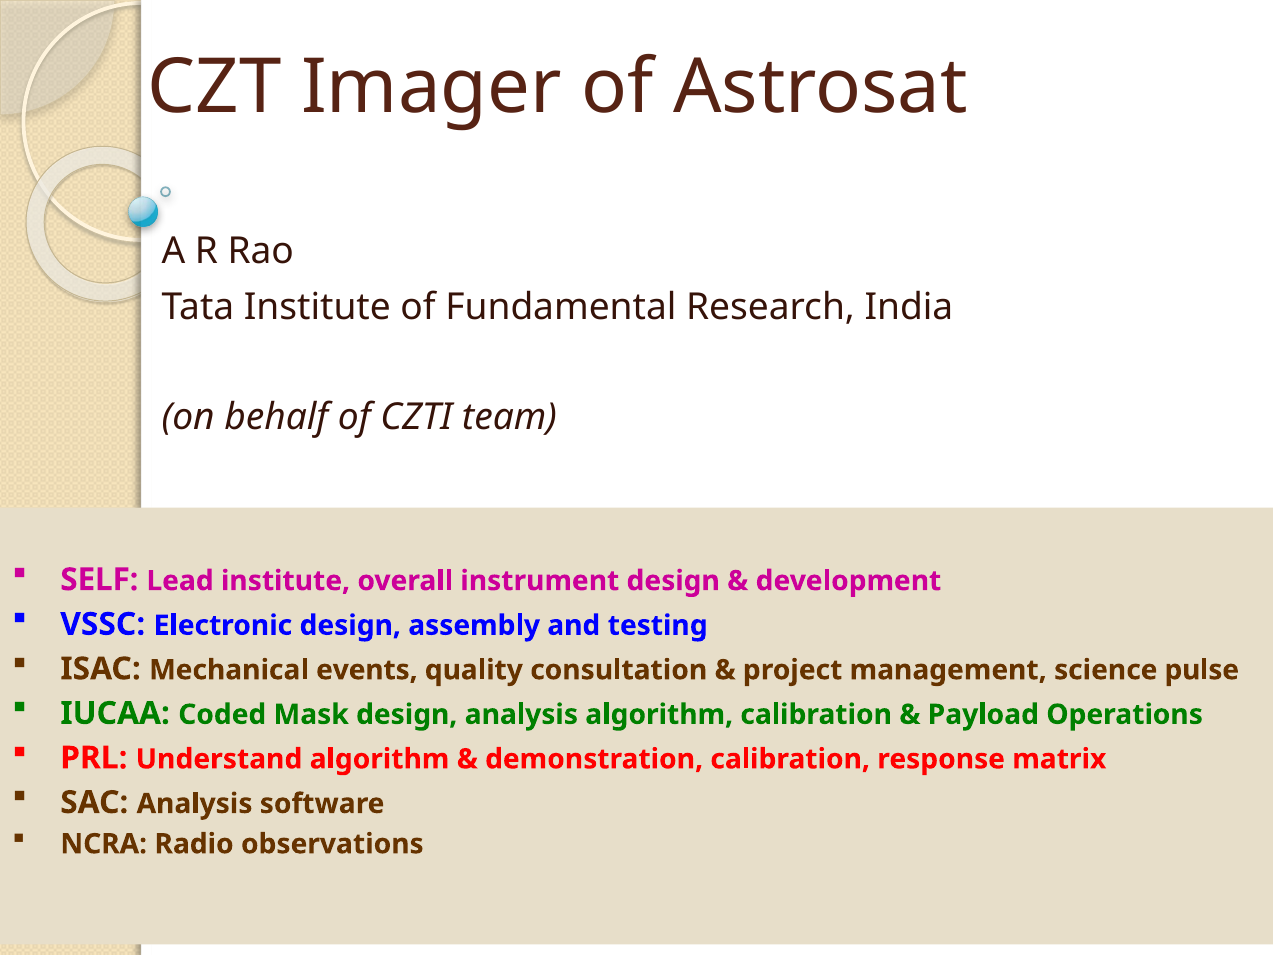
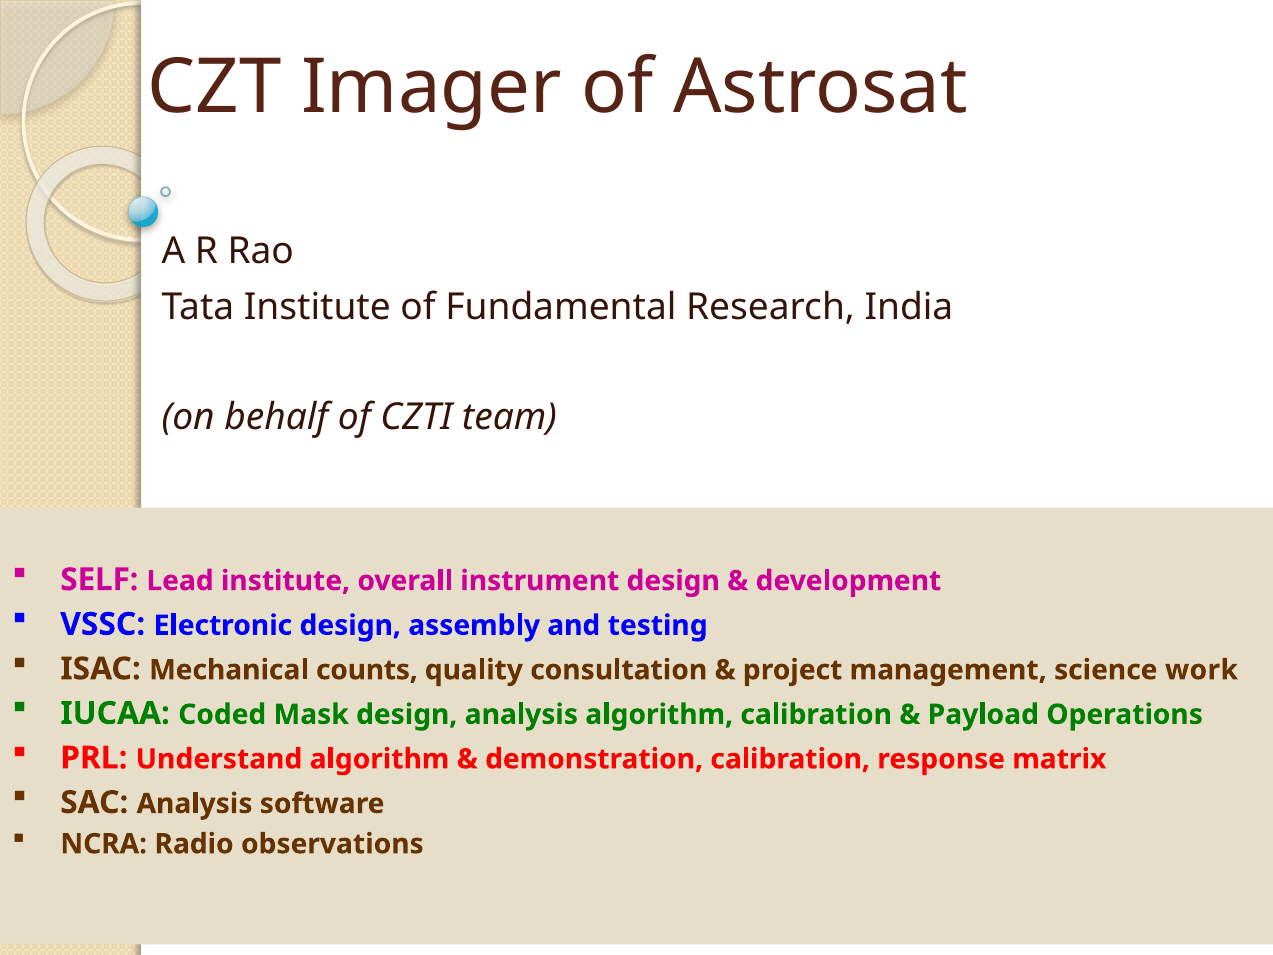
events: events -> counts (367, 670)
pulse: pulse -> work (1201, 670)
